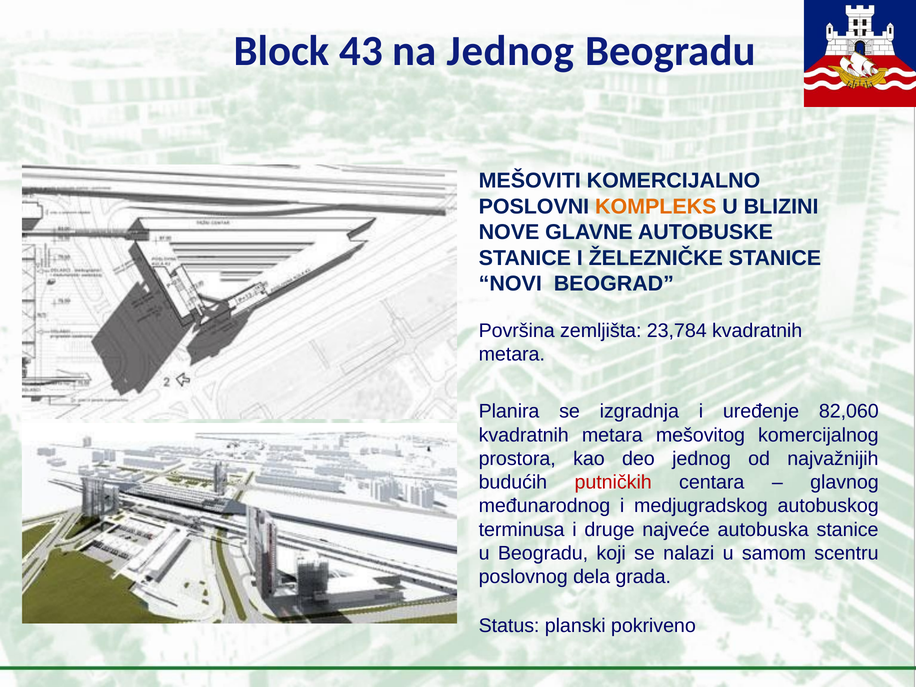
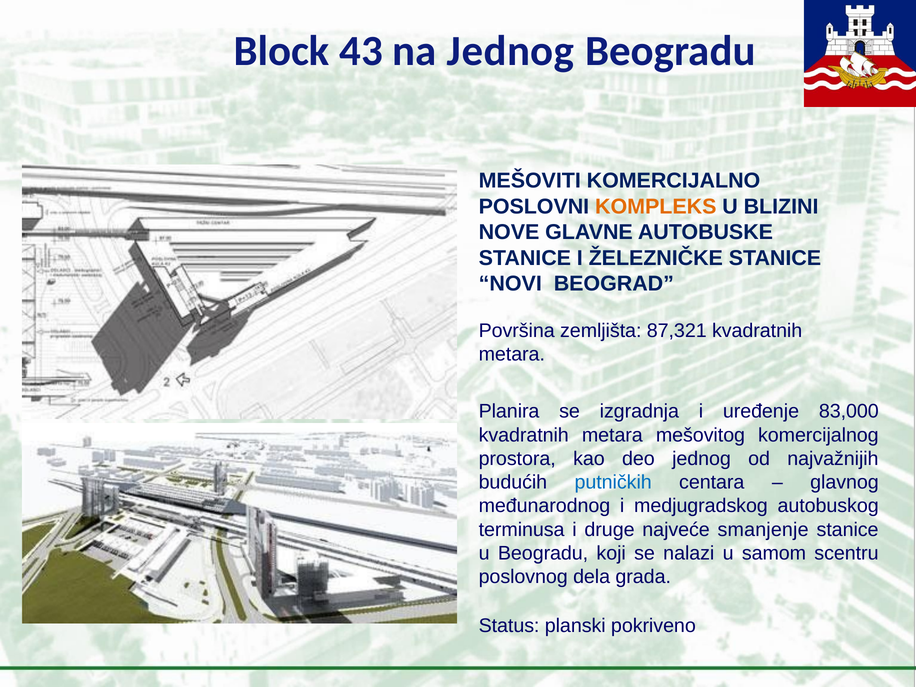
23,784: 23,784 -> 87,321 (677, 331)
82,060: 82,060 -> 83,000 (849, 411)
putničkih colour: red -> blue (613, 482)
autobuska: autobuska -> smanjenje (763, 530)
